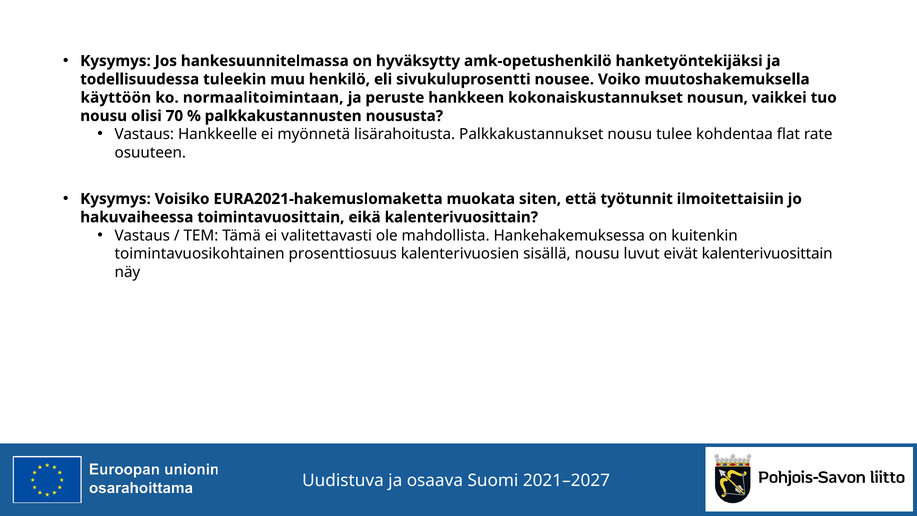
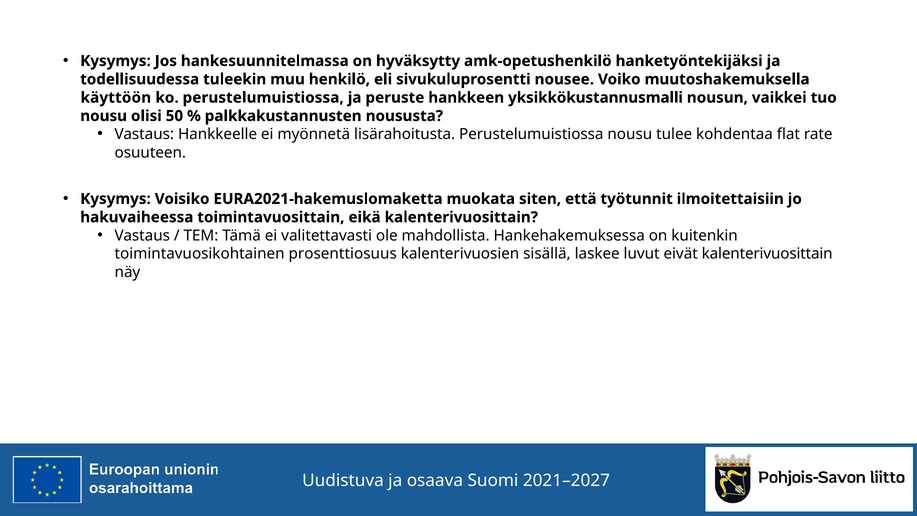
ko normaalitoimintaan: normaalitoimintaan -> perustelumuistiossa (263, 98)
kokonaiskustannukset: kokonaiskustannukset -> yksikkökustannusmalli (596, 98)
70: 70 -> 50 (174, 116)
lisärahoitusta Palkkakustannukset: Palkkakustannukset -> Perustelumuistiossa (531, 134)
sisällä nousu: nousu -> laskee (597, 254)
